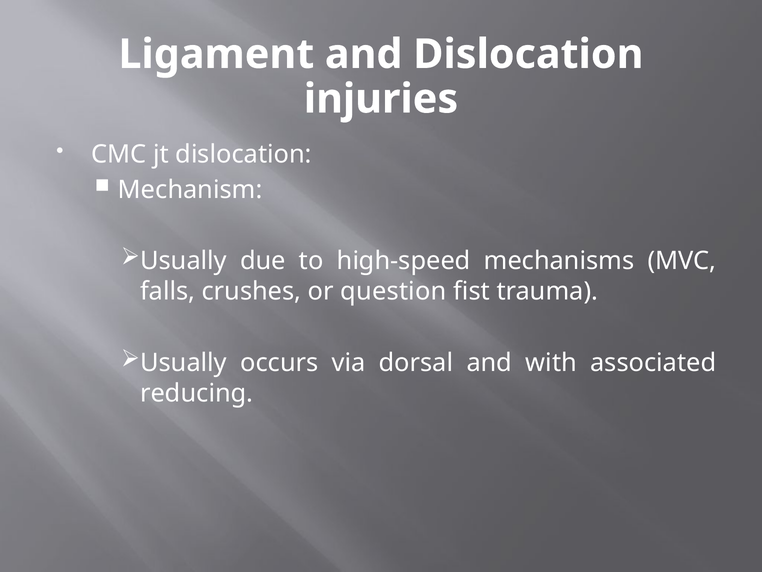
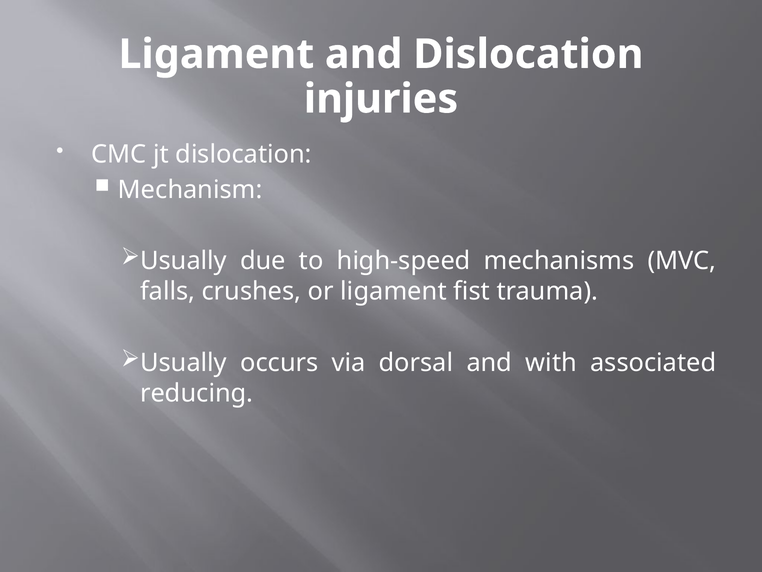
or question: question -> ligament (393, 291)
